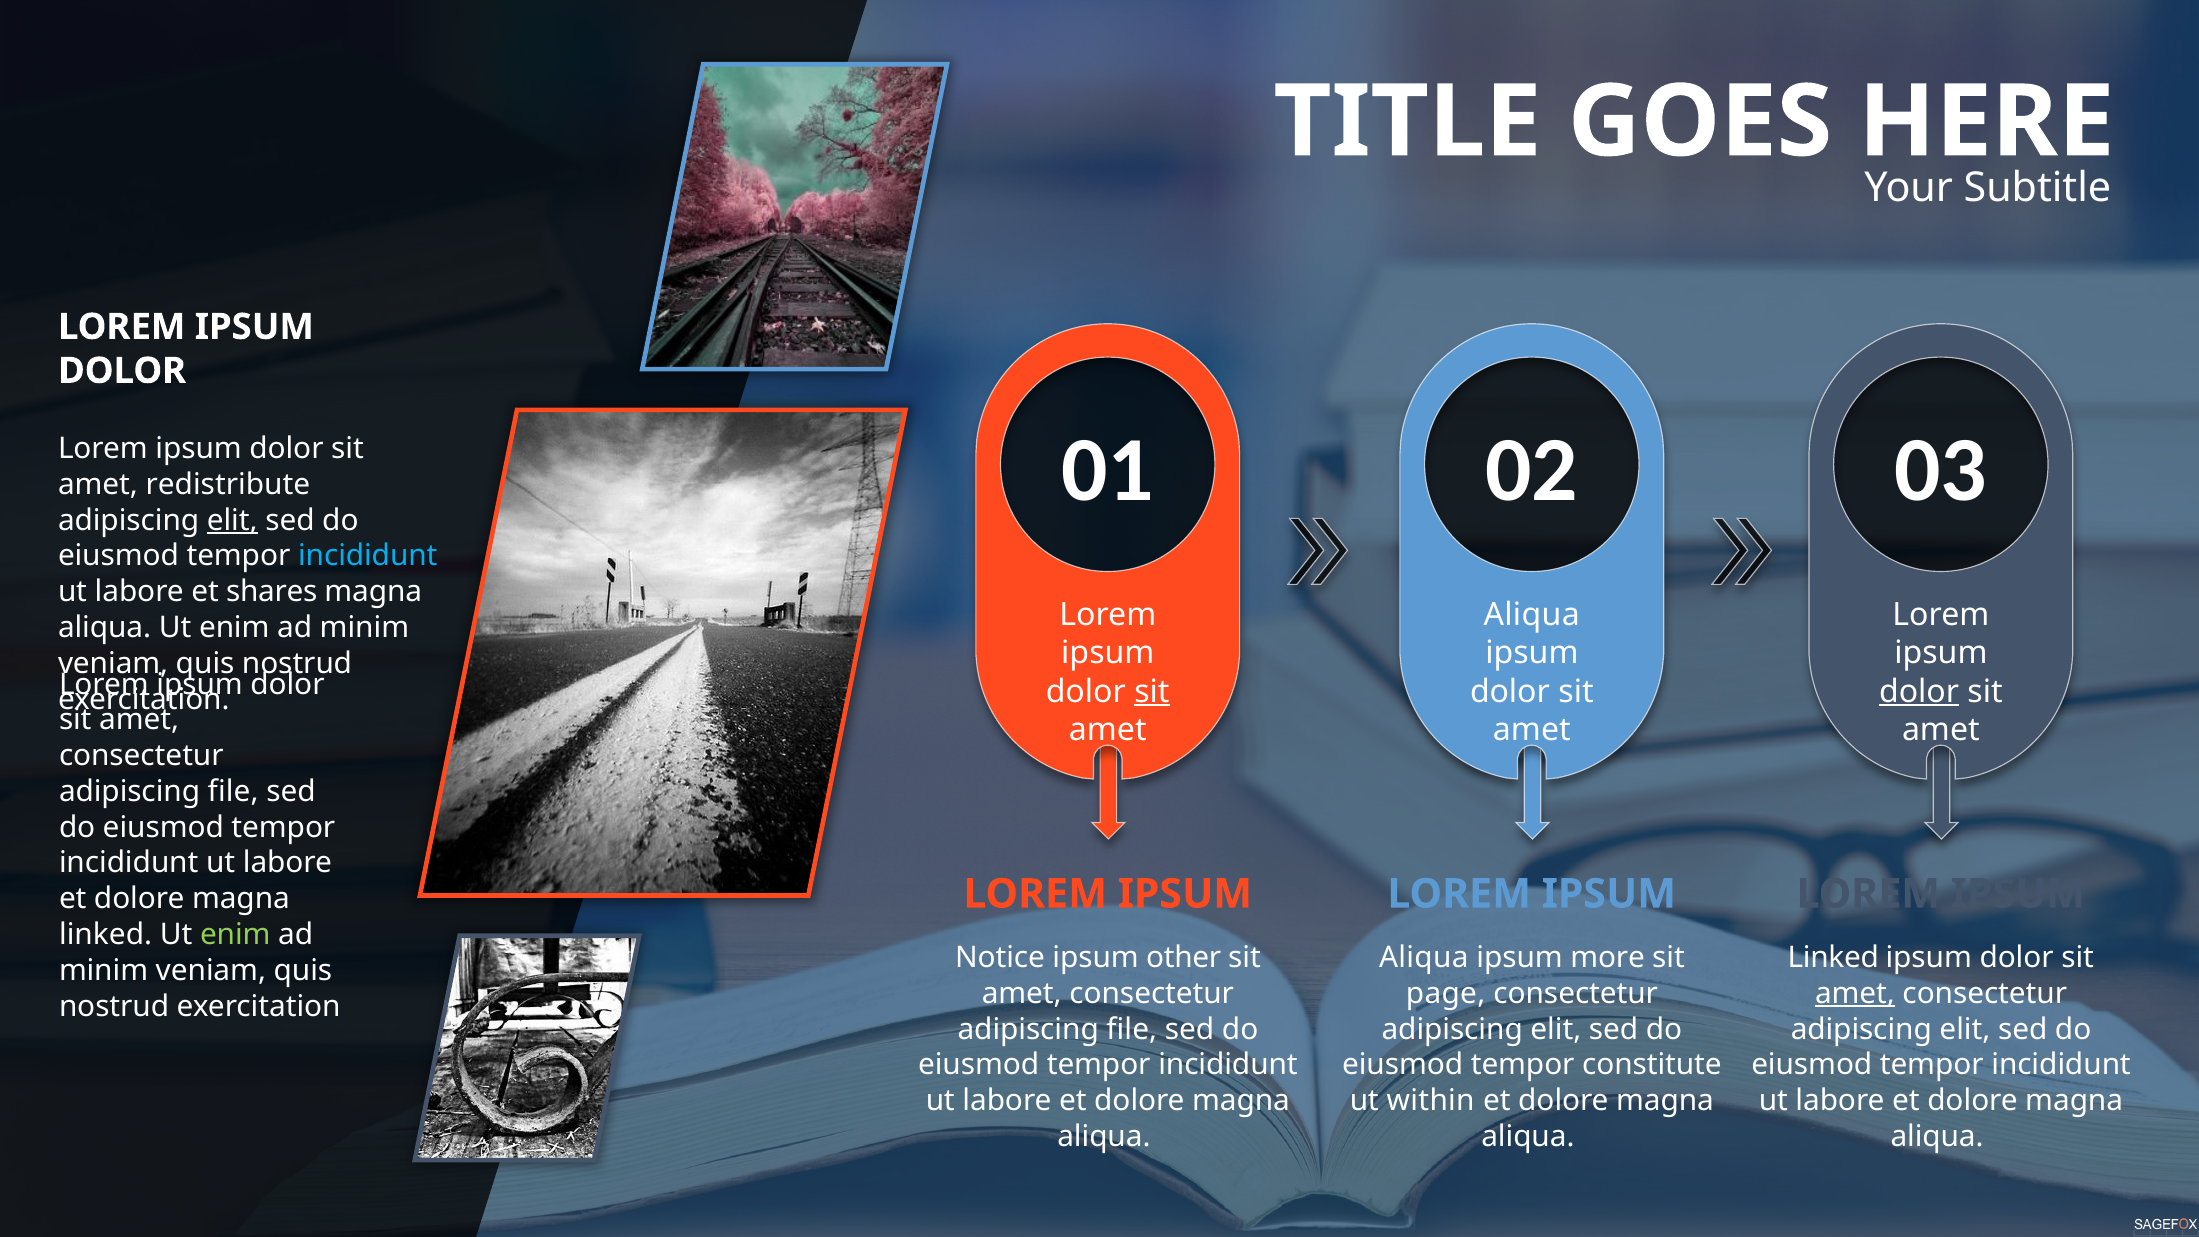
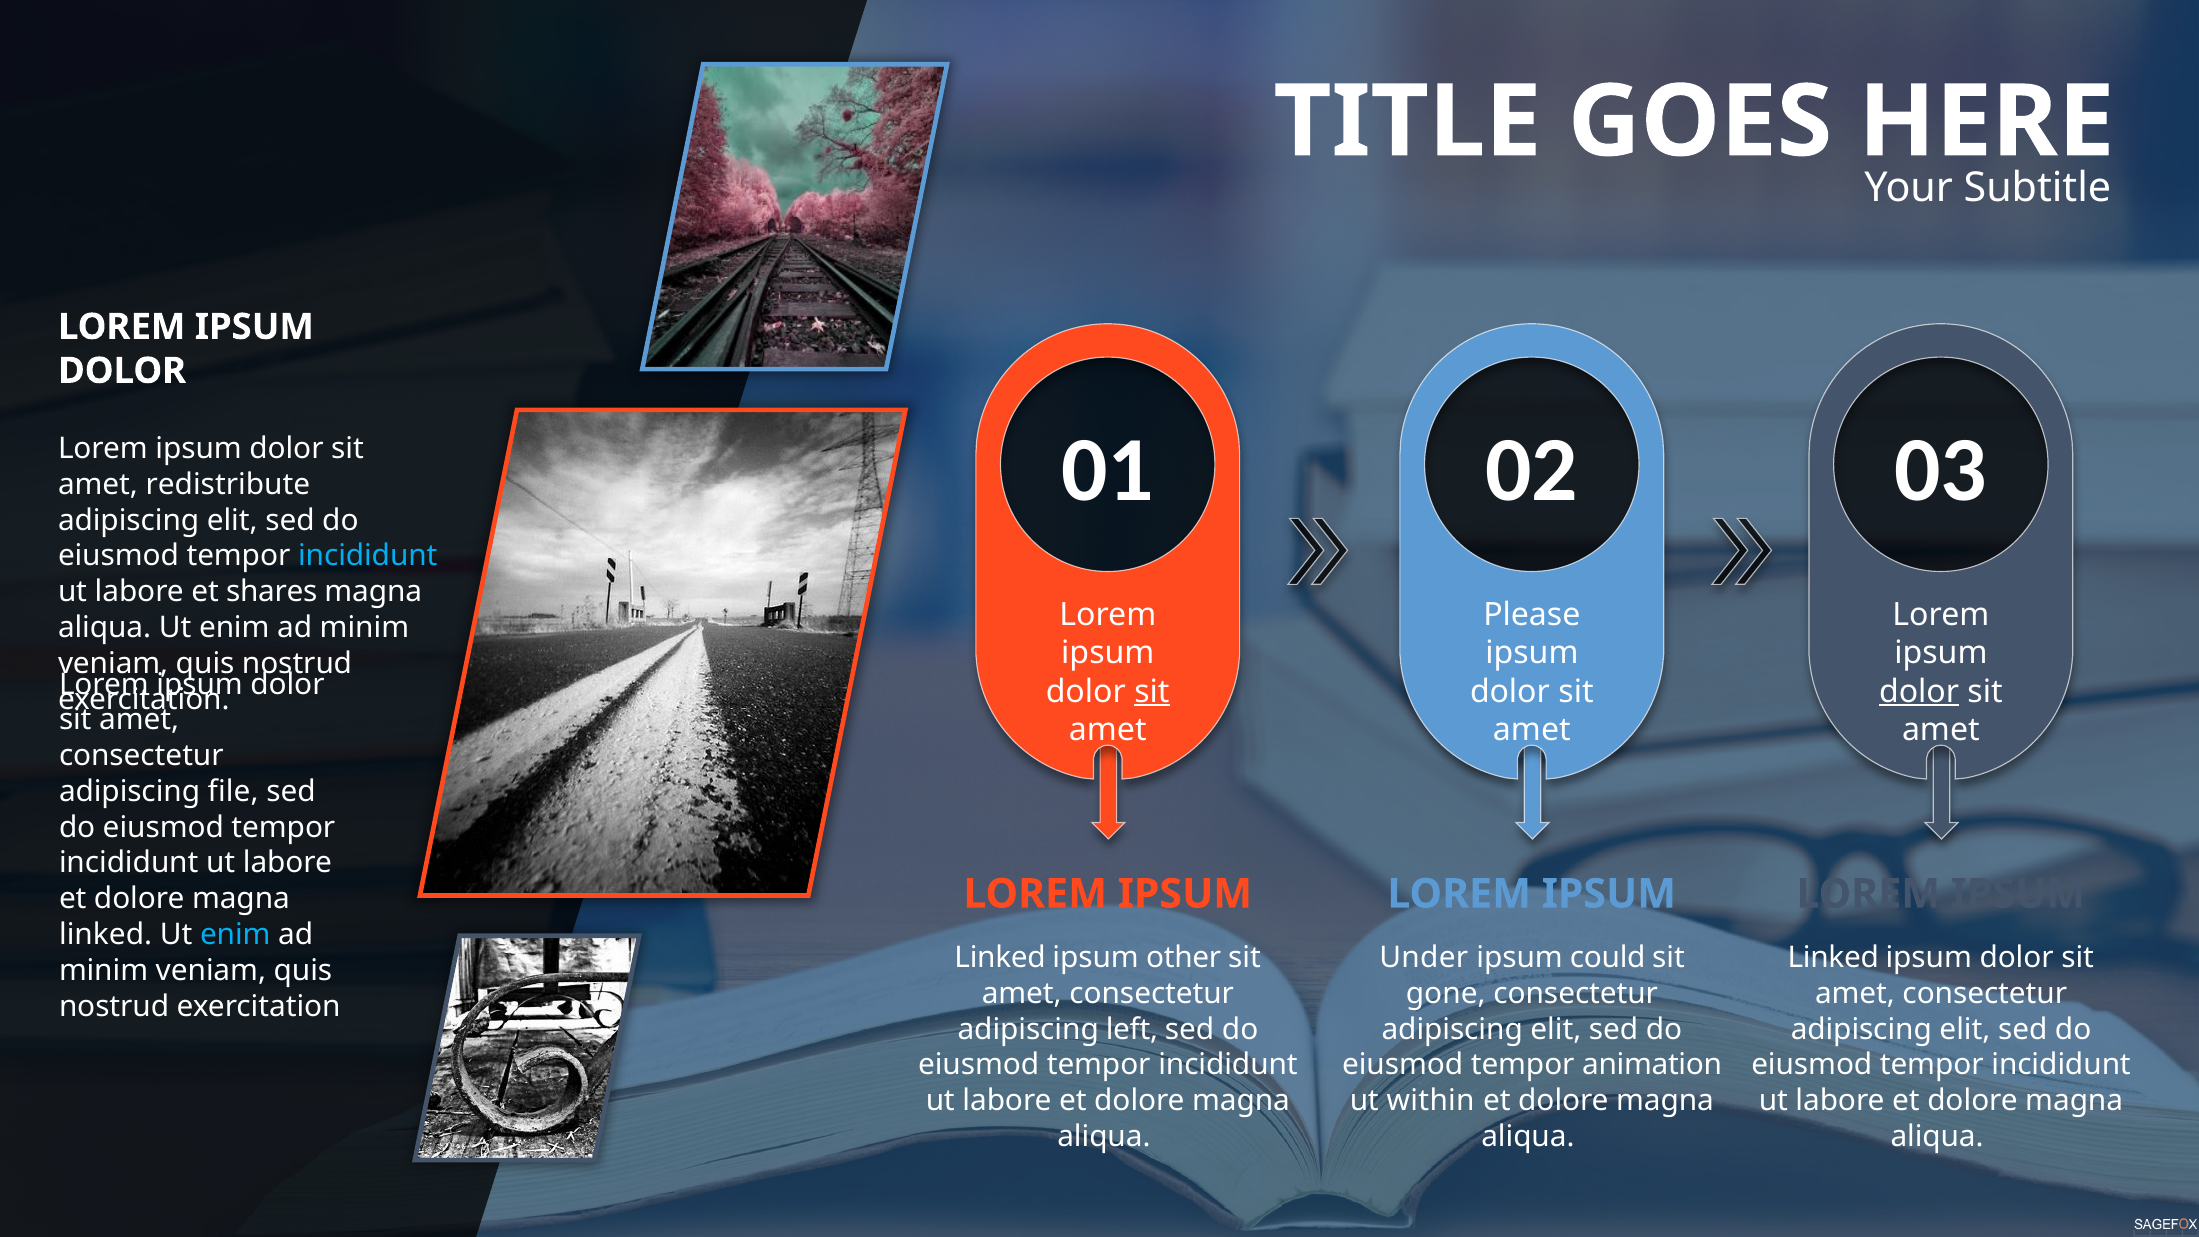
elit underline: present -> none (232, 520)
Aliqua: Aliqua -> Please (1532, 614)
enim colour: light green -> light blue (235, 935)
Notice: Notice -> Linked (1000, 958)
Aliqua: Aliqua -> Under (1424, 958)
more: more -> could (1608, 958)
page: page -> gone (1446, 993)
amet underline: present -> none (1855, 993)
file: file -> left (1132, 1029)
constitute: constitute -> animation (1652, 1065)
